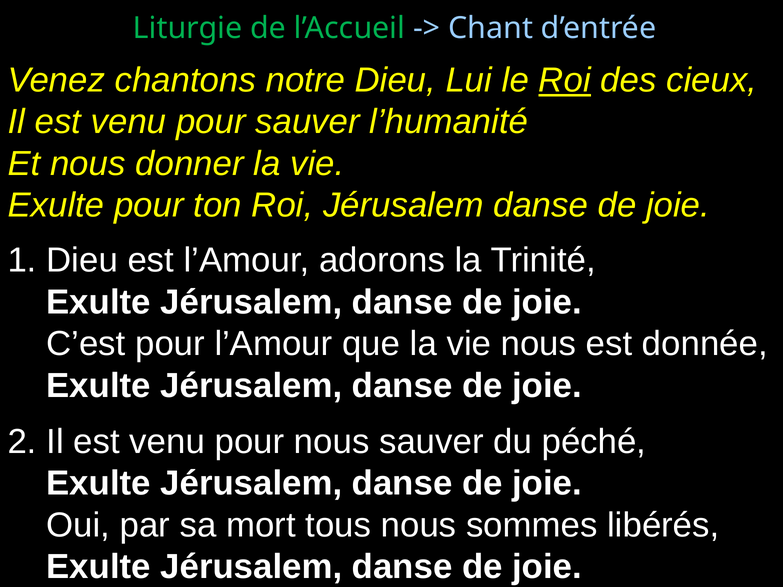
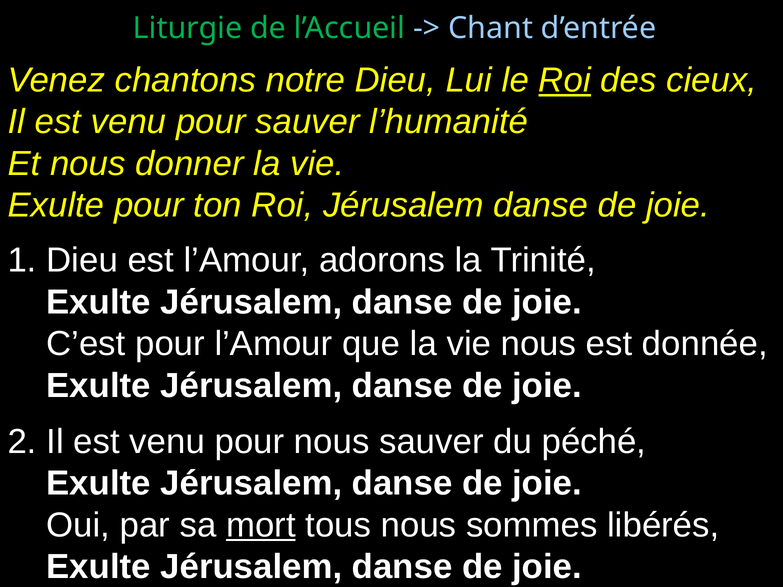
mort underline: none -> present (261, 525)
